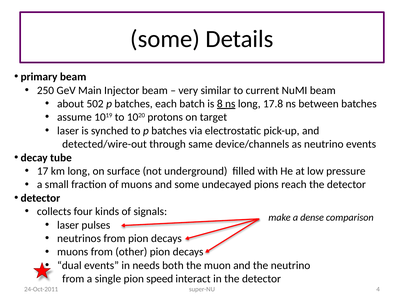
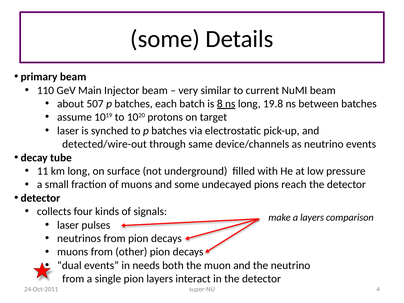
250: 250 -> 110 (45, 90)
502: 502 -> 507 (95, 104)
17.8: 17.8 -> 19.8 (273, 104)
17: 17 -> 11 (43, 171)
a dense: dense -> layers (312, 217)
pion speed: speed -> layers (160, 279)
